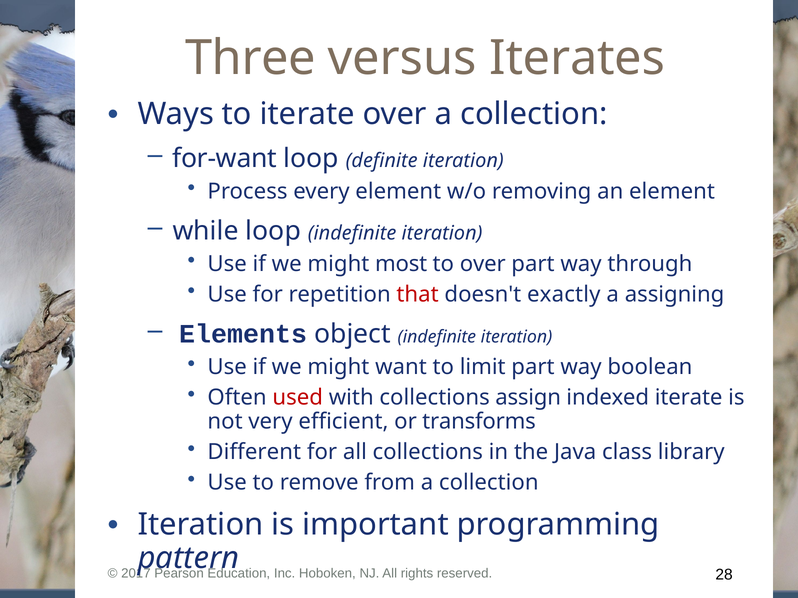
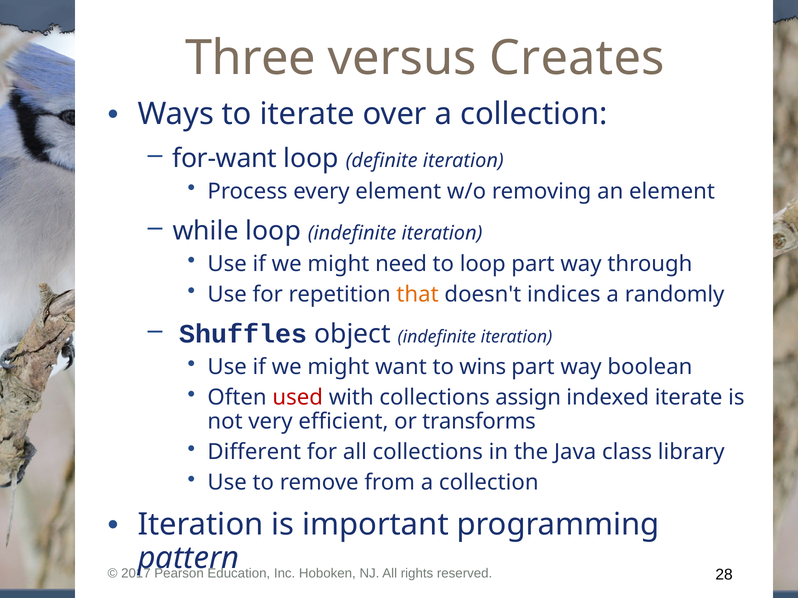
Iterates: Iterates -> Creates (577, 58)
most: most -> need (401, 264)
to over: over -> loop (483, 264)
that colour: red -> orange (418, 295)
exactly: exactly -> indices (564, 295)
assigning: assigning -> randomly (675, 295)
Elements: Elements -> Shuffles (243, 334)
limit: limit -> wins (483, 367)
